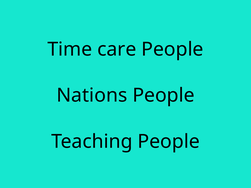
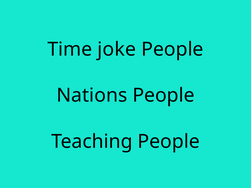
care: care -> joke (117, 49)
